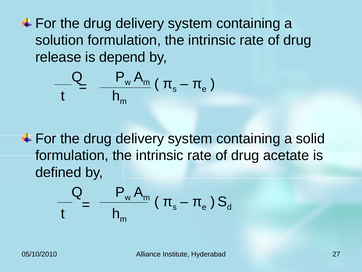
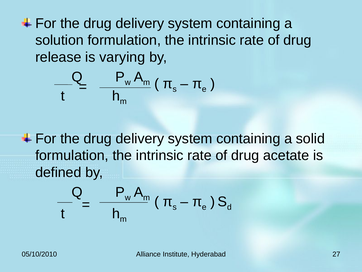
depend: depend -> varying (122, 57)
